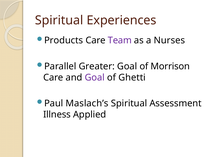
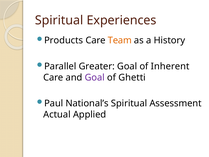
Team colour: purple -> orange (120, 40)
Nurses: Nurses -> History (169, 40)
Morrison: Morrison -> Inherent (170, 66)
Maslach’s: Maslach’s -> National’s (87, 103)
Illness: Illness -> Actual (57, 114)
